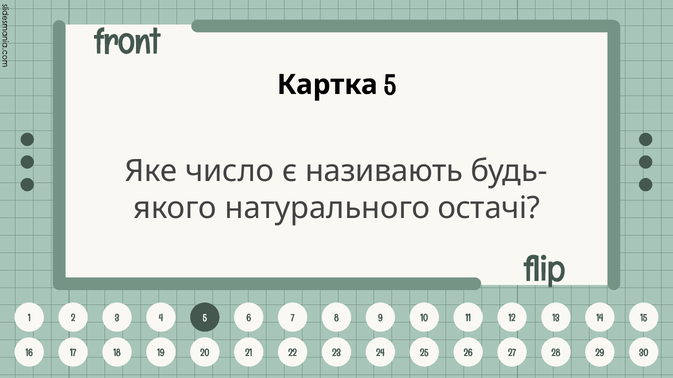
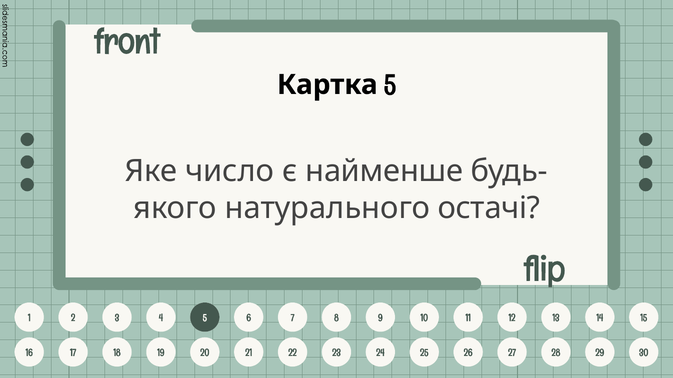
називають: називають -> найменше (384, 171)
